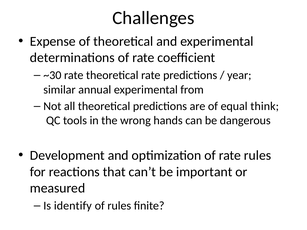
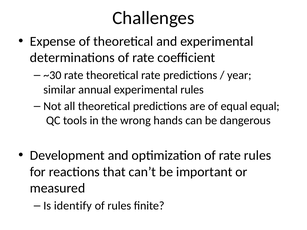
experimental from: from -> rules (192, 90)
equal think: think -> equal (265, 106)
